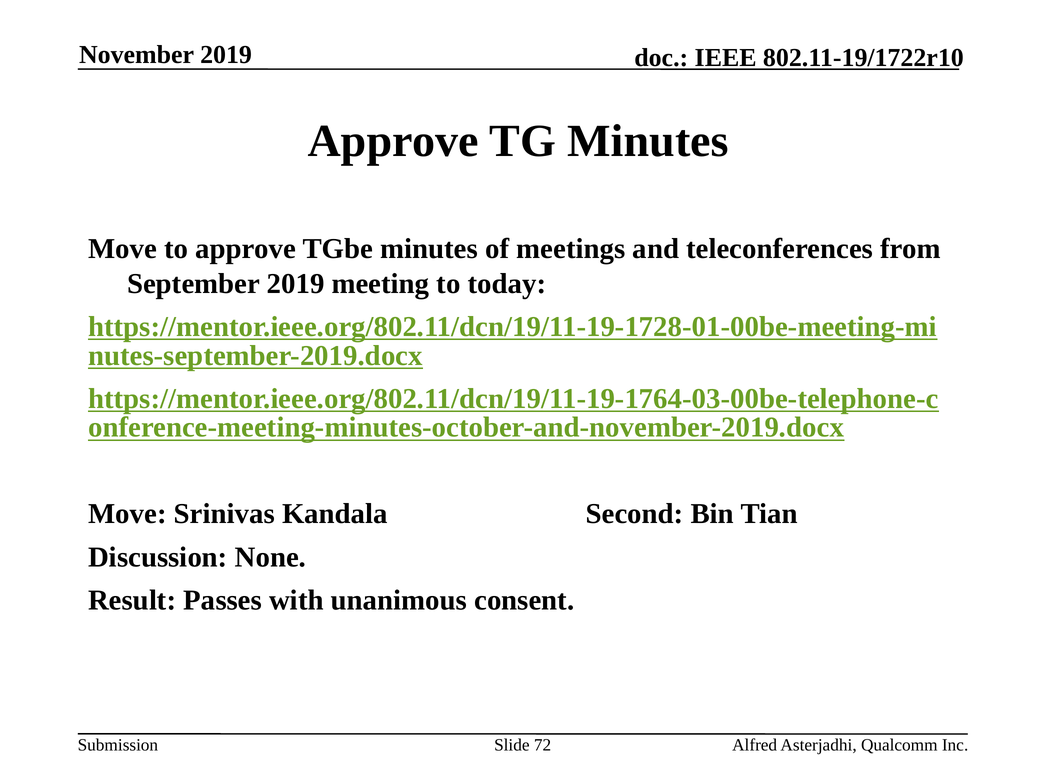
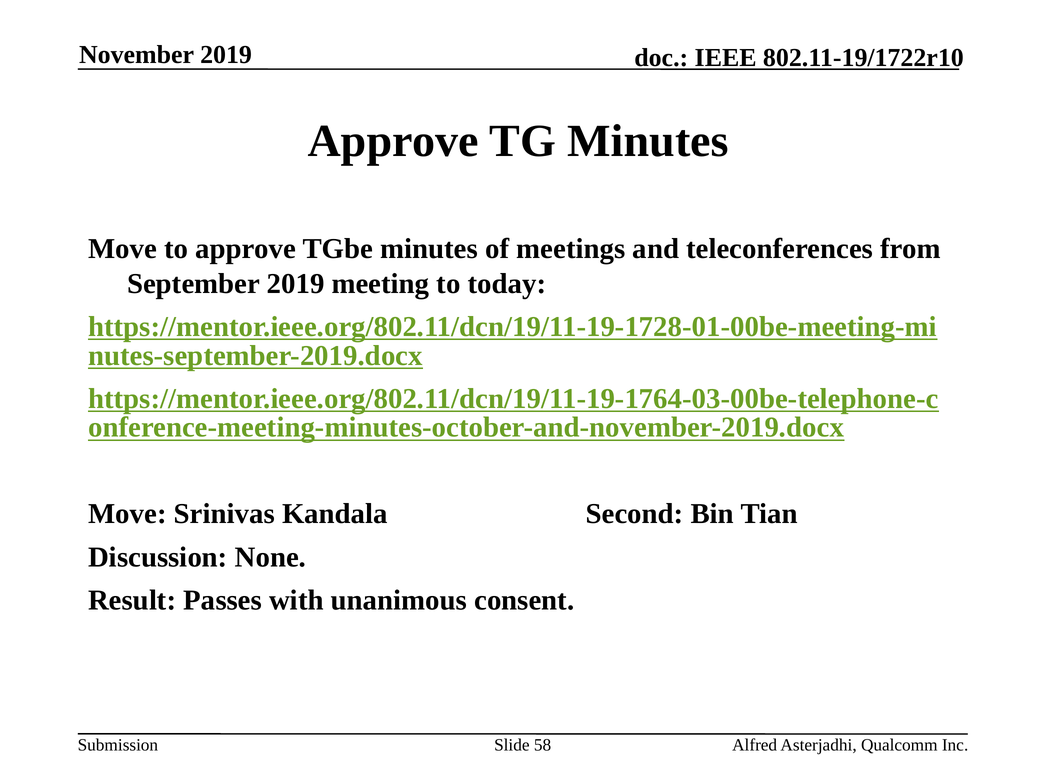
72: 72 -> 58 (543, 746)
